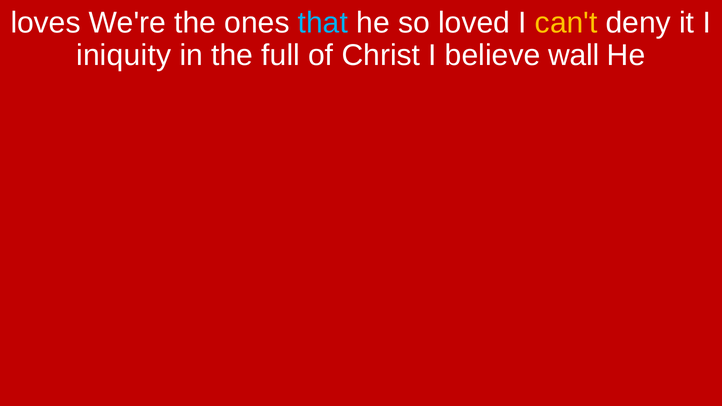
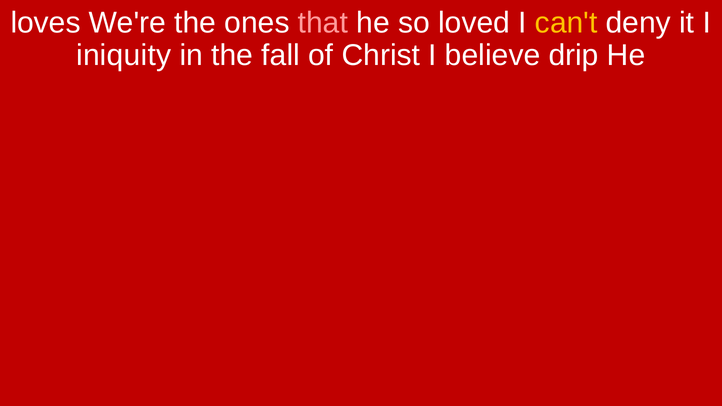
that colour: light blue -> pink (323, 23)
full: full -> fall (281, 55)
wall: wall -> drip (574, 55)
